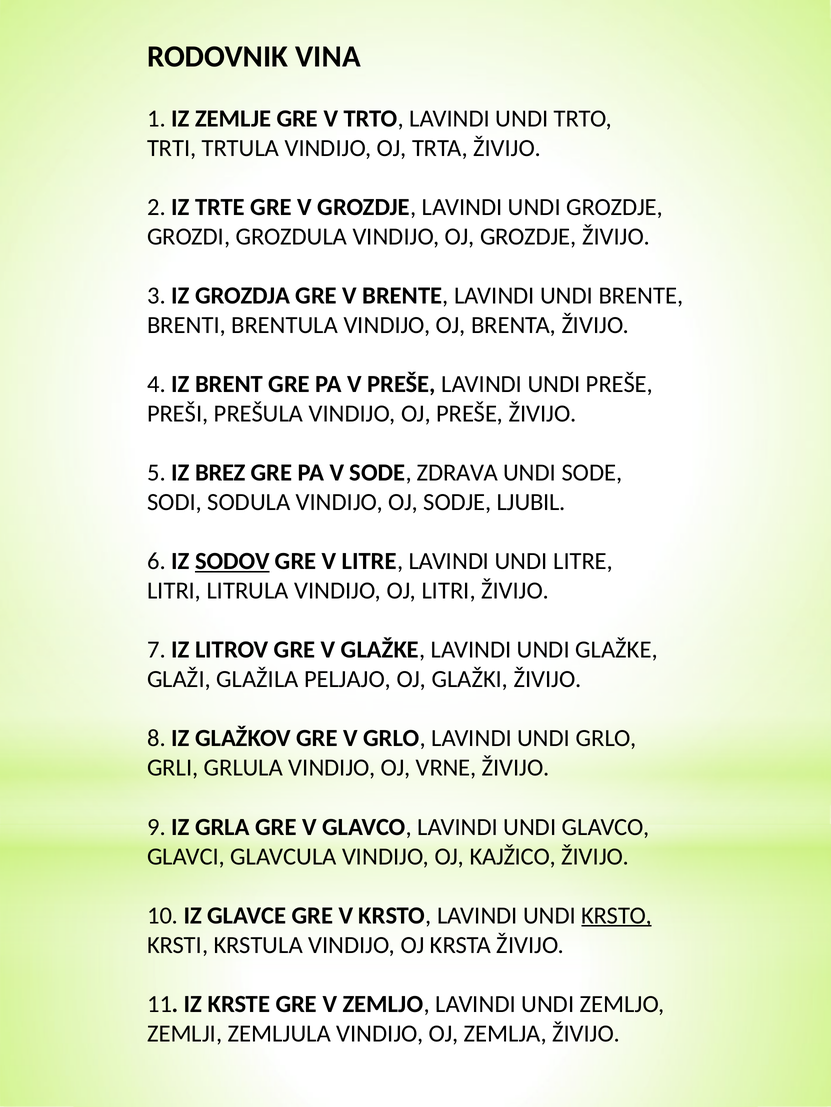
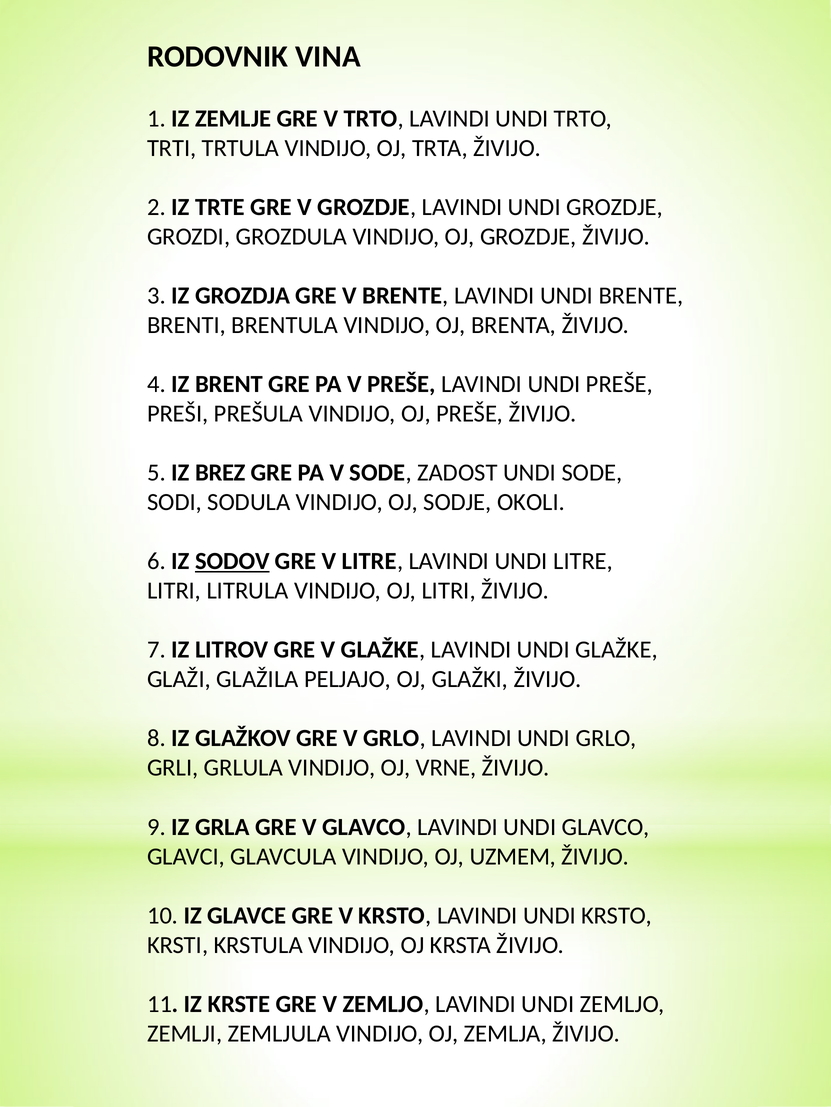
ZDRAVA: ZDRAVA -> ZADOST (457, 473)
LJUBIL: LJUBIL -> OKOLI (531, 503)
KAJŽICO: KAJŽICO -> UZMEM (513, 857)
KRSTO underline: present -> none (617, 916)
